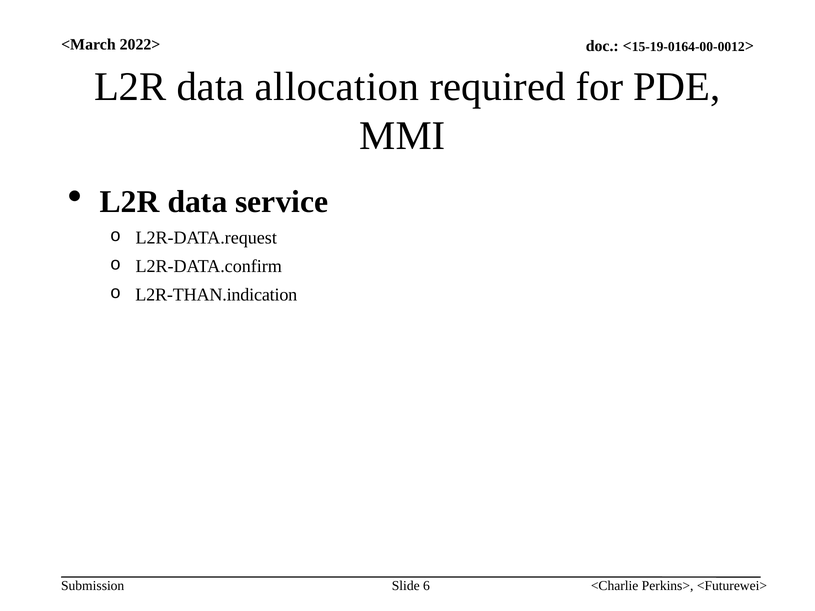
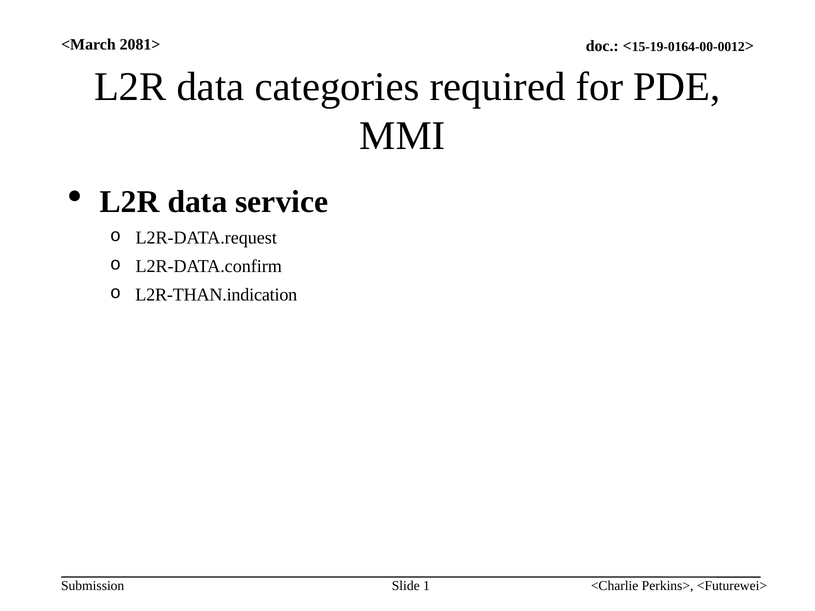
2022>: 2022> -> 2081> (140, 45)
allocation: allocation -> categories (337, 87)
6: 6 -> 1 (426, 586)
